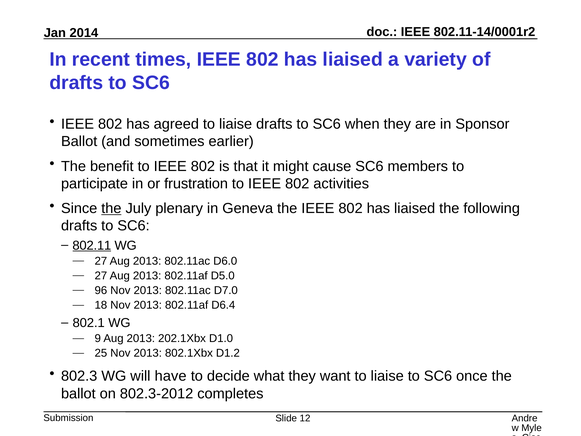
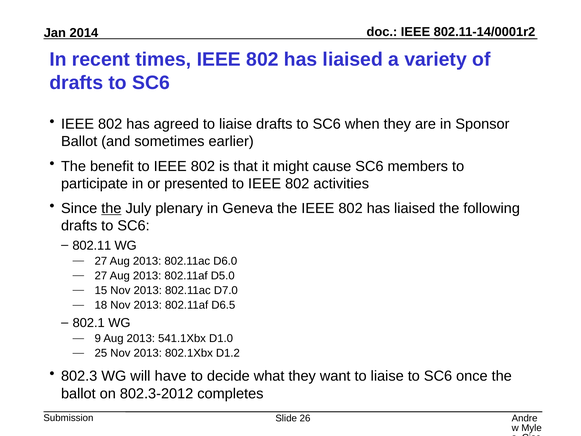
frustration: frustration -> presented (196, 184)
802.11 underline: present -> none (92, 245)
96: 96 -> 15 (101, 290)
D6.4: D6.4 -> D6.5 (223, 305)
202.1Xbx: 202.1Xbx -> 541.1Xbx (182, 338)
12: 12 -> 26 (305, 418)
